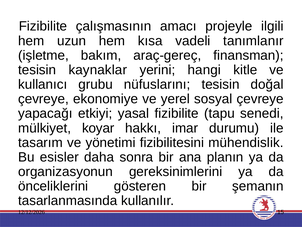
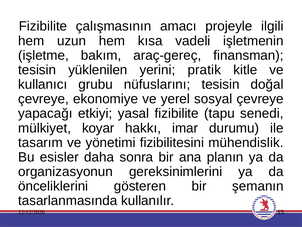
tanımlanır: tanımlanır -> işletmenin (253, 41)
kaynaklar: kaynaklar -> yüklenilen (98, 70)
hangi: hangi -> pratik (204, 70)
